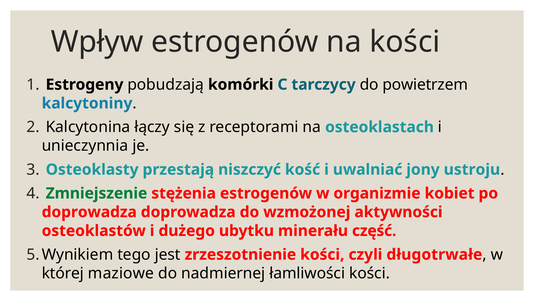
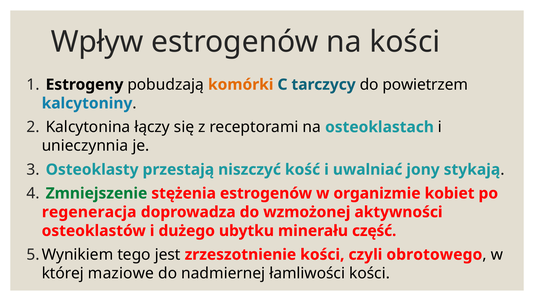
komórki colour: black -> orange (241, 84)
ustroju: ustroju -> stykają (472, 169)
doprowadza: doprowadza -> regeneracja (89, 212)
długotrwałe: długotrwałe -> obrotowego (434, 254)
